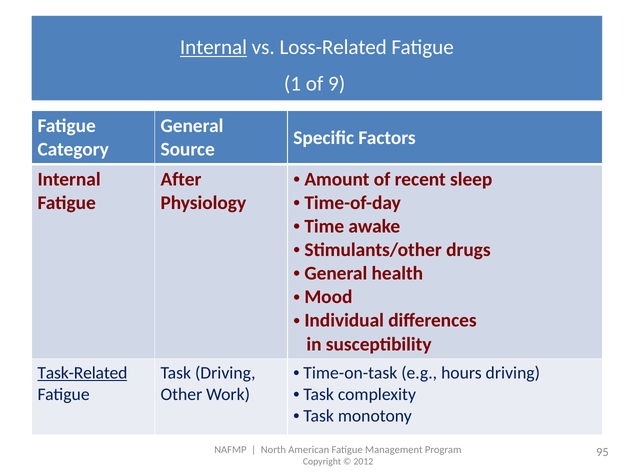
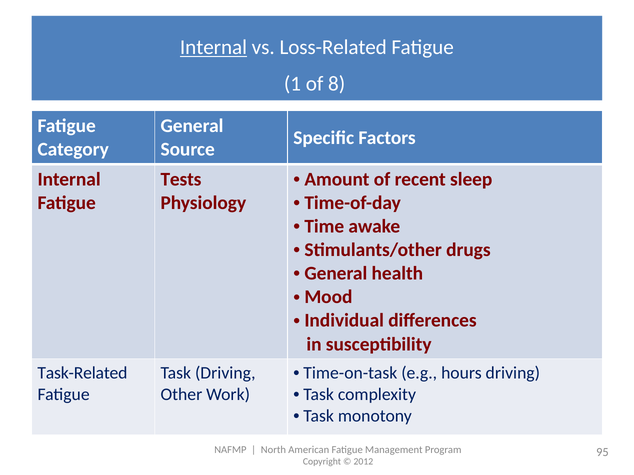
9: 9 -> 8 (337, 84)
After: After -> Tests (181, 180)
Task-Related underline: present -> none (82, 373)
